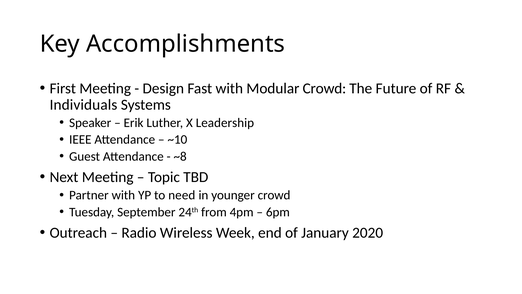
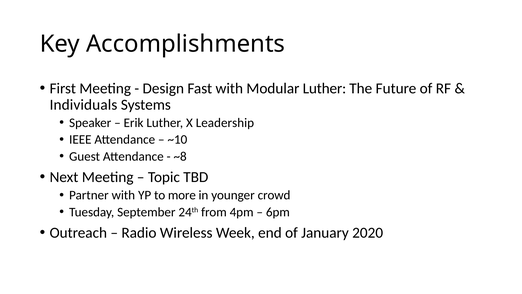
Modular Crowd: Crowd -> Luther (324, 88)
need: need -> more (182, 195)
